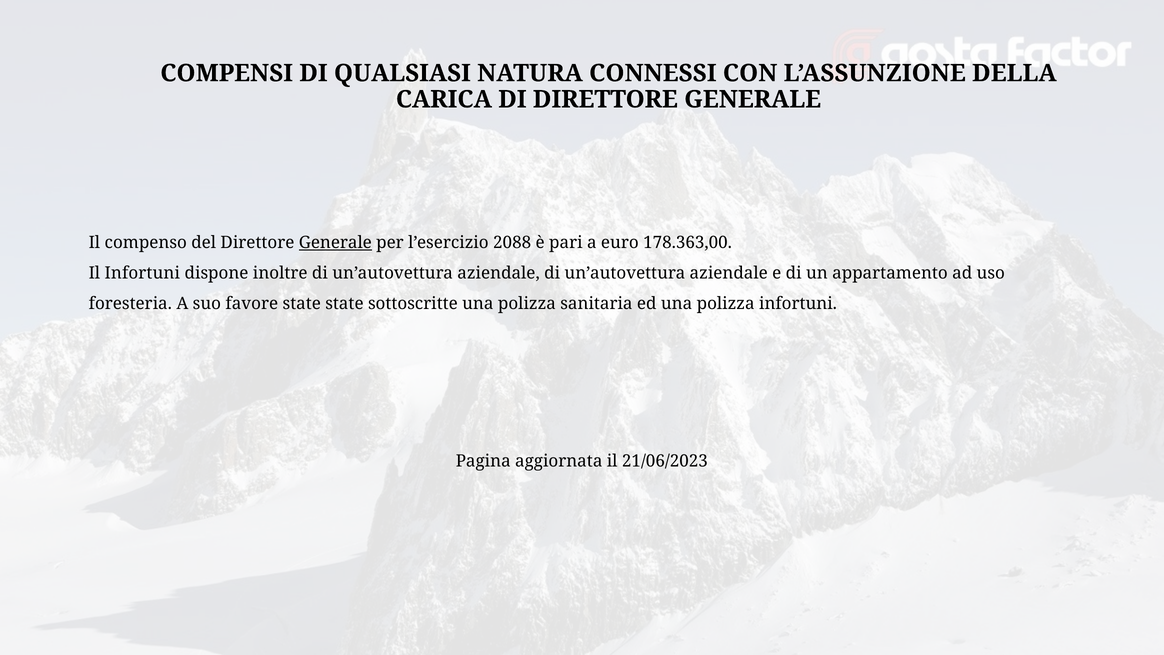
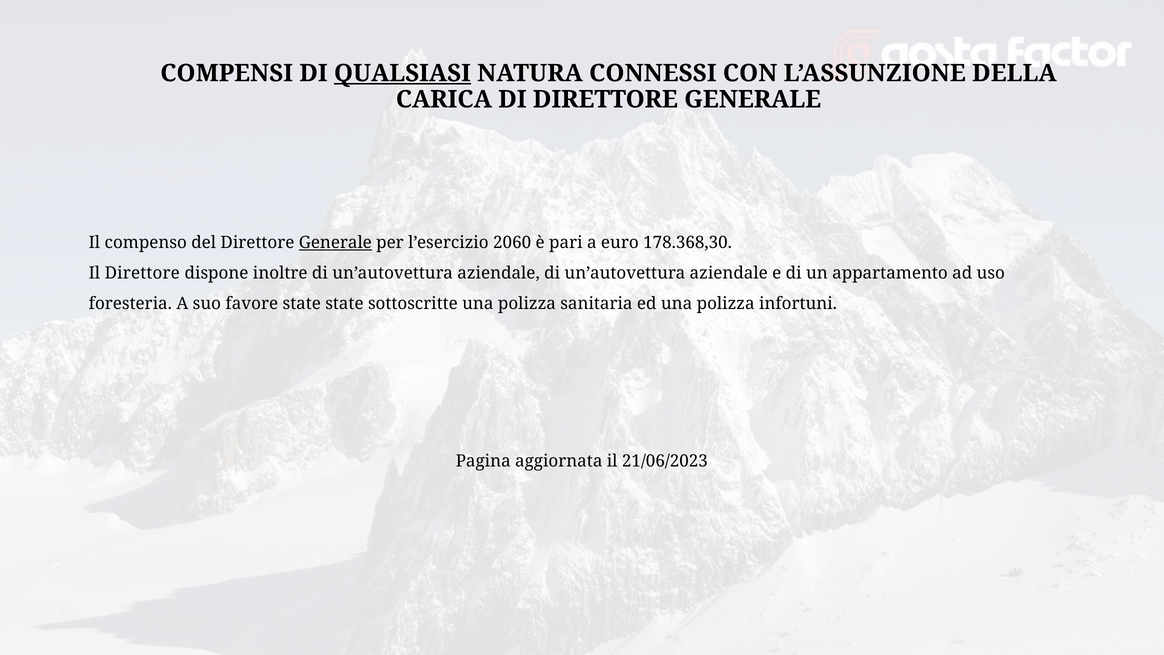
QUALSIASI underline: none -> present (402, 73)
2088: 2088 -> 2060 (512, 243)
178.363,00: 178.363,00 -> 178.368,30 (688, 243)
Il Infortuni: Infortuni -> Direttore (142, 273)
